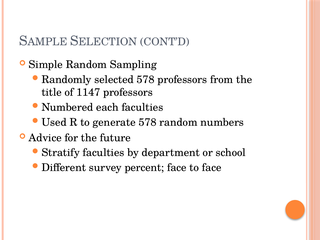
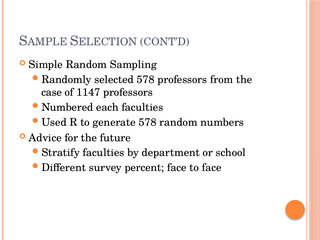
title: title -> case (52, 92)
